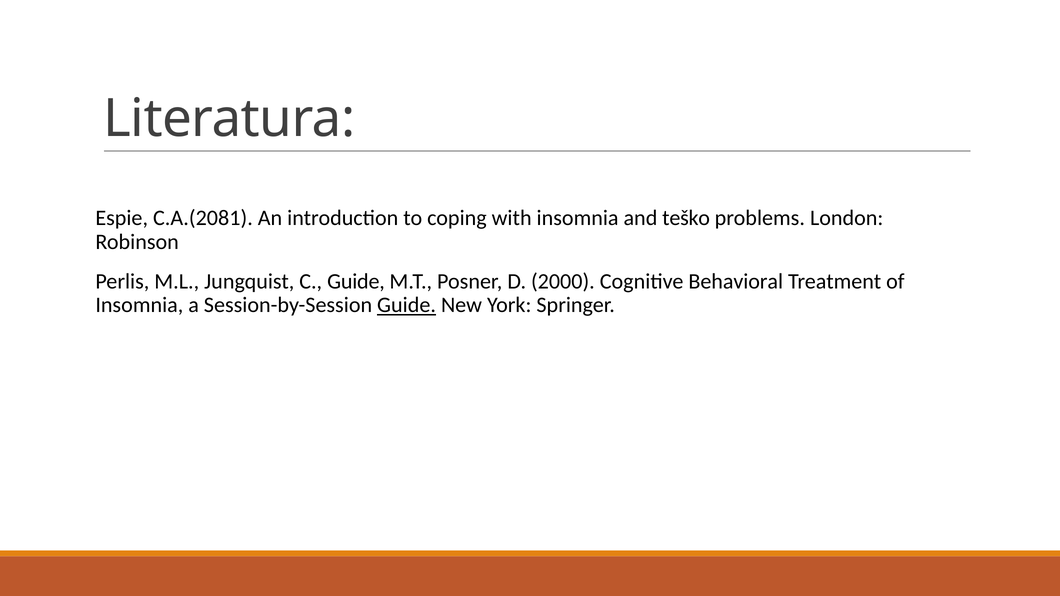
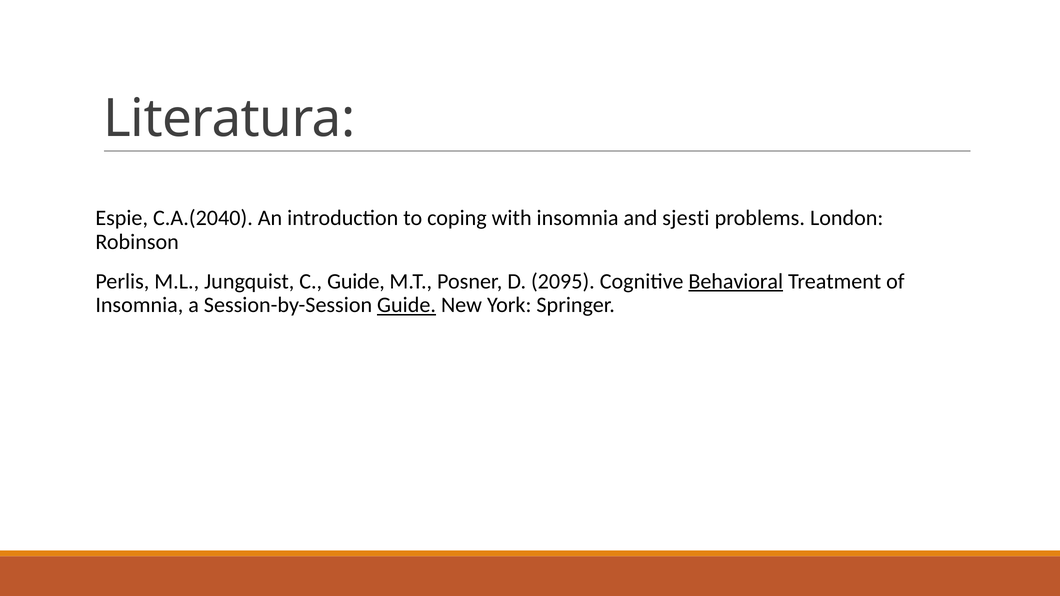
C.A.(2081: C.A.(2081 -> C.A.(2040 (203, 218)
teško: teško -> sjesti (686, 218)
2000: 2000 -> 2095 (563, 281)
Behavioral underline: none -> present (736, 281)
